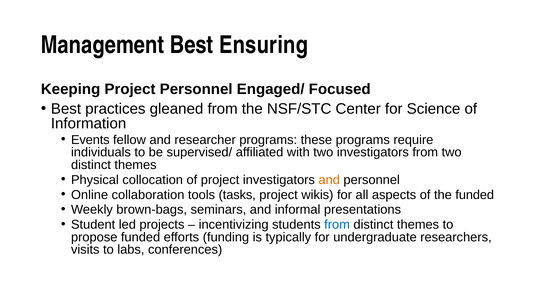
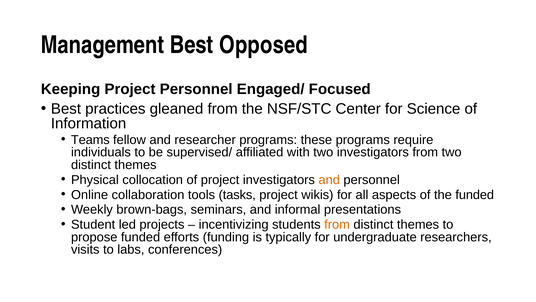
Ensuring: Ensuring -> Opposed (264, 45)
Events: Events -> Teams (90, 140)
from colour: blue -> orange (337, 224)
